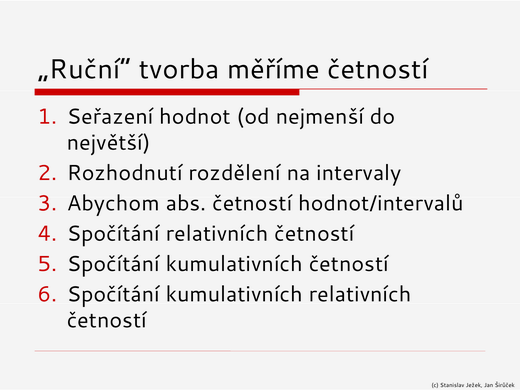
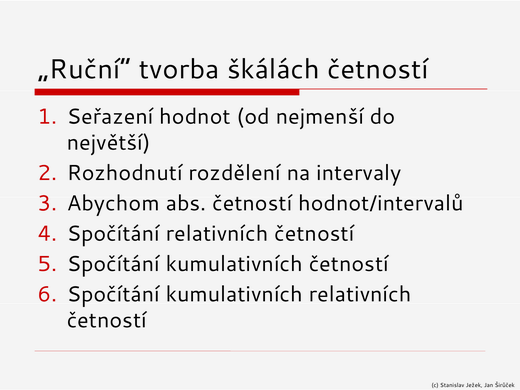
měříme: měříme -> škálách (273, 69)
